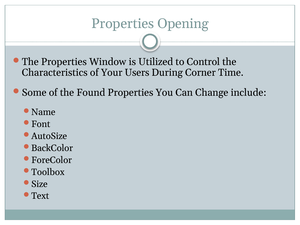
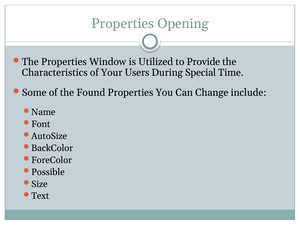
Control: Control -> Provide (203, 62)
Corner: Corner -> Special (200, 73)
Toolbox: Toolbox -> Possible (48, 172)
